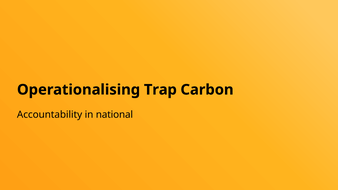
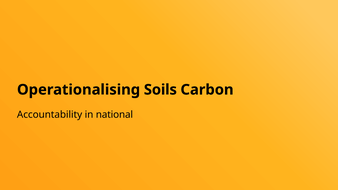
Trap: Trap -> Soils (160, 90)
